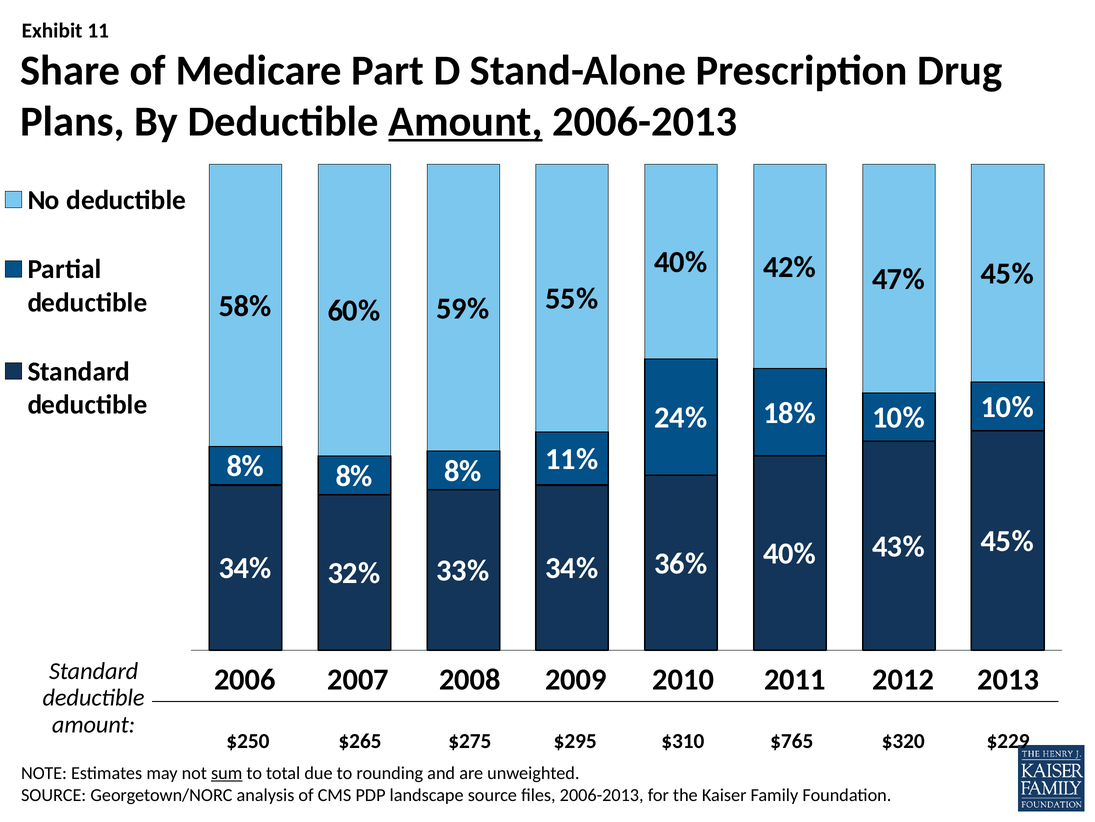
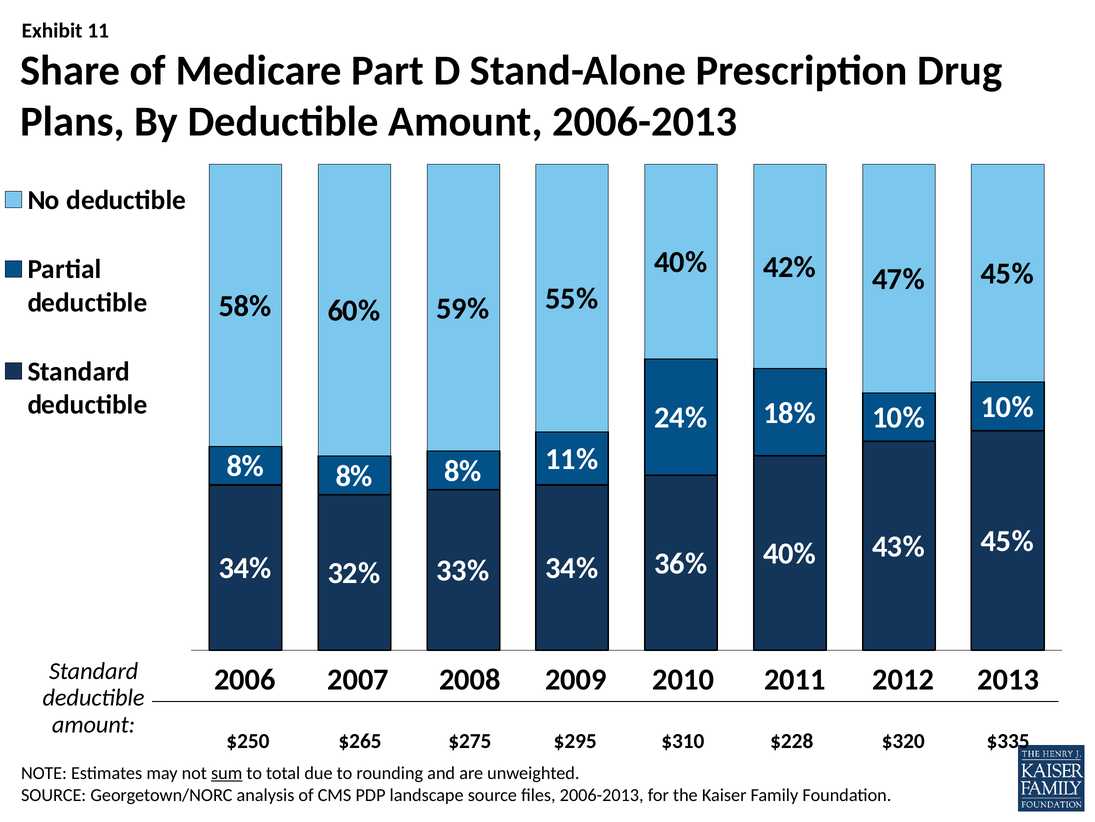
Amount underline: present -> none (465, 122)
$765: $765 -> $228 (792, 740)
$229: $229 -> $335 (1008, 740)
